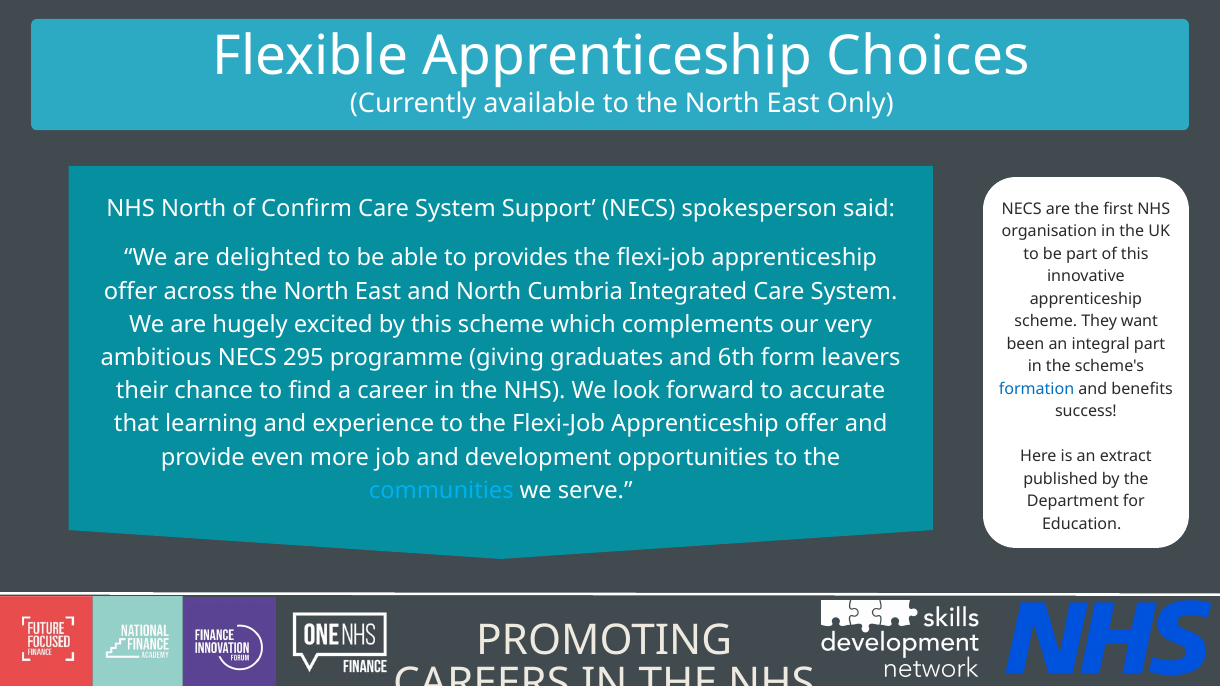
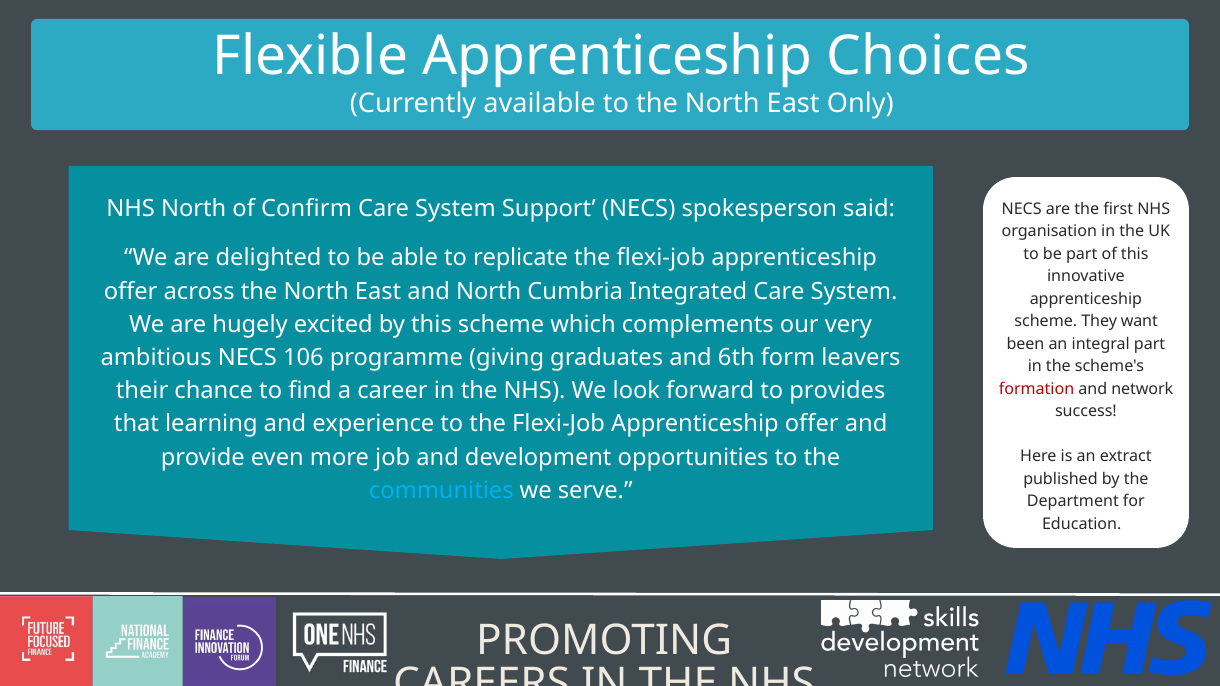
provides: provides -> replicate (521, 258)
295: 295 -> 106 (303, 358)
accurate: accurate -> provides (837, 391)
formation colour: blue -> red (1037, 389)
benefits: benefits -> network (1142, 389)
